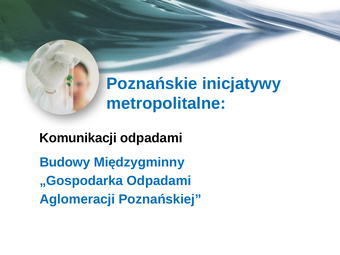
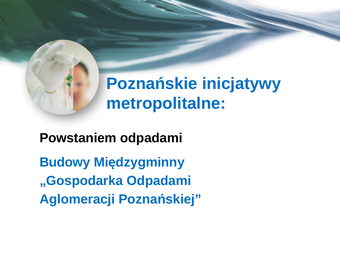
Komunikacji: Komunikacji -> Powstaniem (78, 138)
